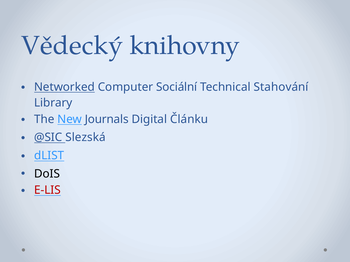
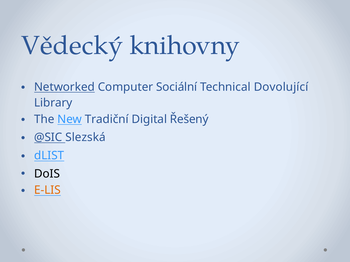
Stahování: Stahování -> Dovolující (281, 87)
Journals: Journals -> Tradiční (107, 119)
Článku: Článku -> Řešený (189, 119)
E-LIS colour: red -> orange (47, 191)
